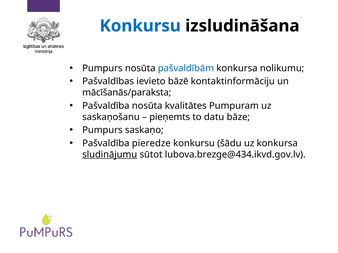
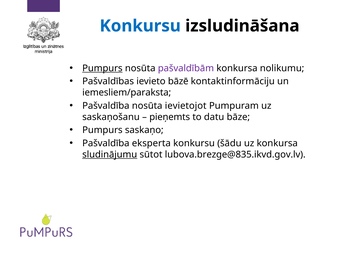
Pumpurs underline: none -> present (102, 68)
pašvaldībām colour: blue -> purple (186, 68)
mācīšanās/paraksta: mācīšanās/paraksta -> iemesliem/paraksta (127, 93)
kvalitātes: kvalitātes -> ievietojot (186, 106)
pieredze: pieredze -> eksperta (151, 144)
lubova.brezge@434.ikvd.gov.lv: lubova.brezge@434.ikvd.gov.lv -> lubova.brezge@835.ikvd.gov.lv (235, 155)
